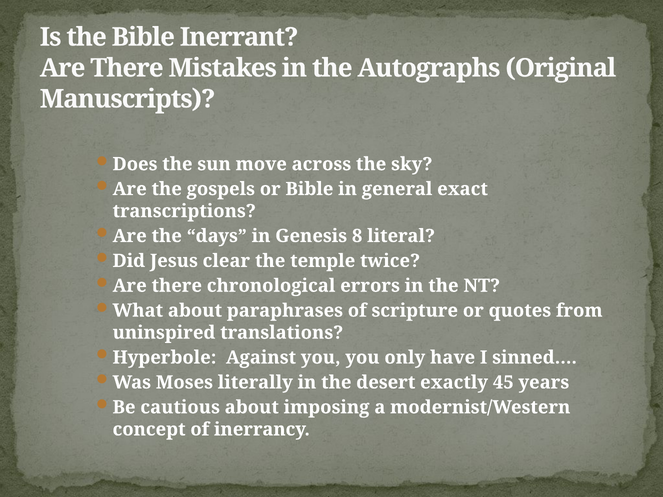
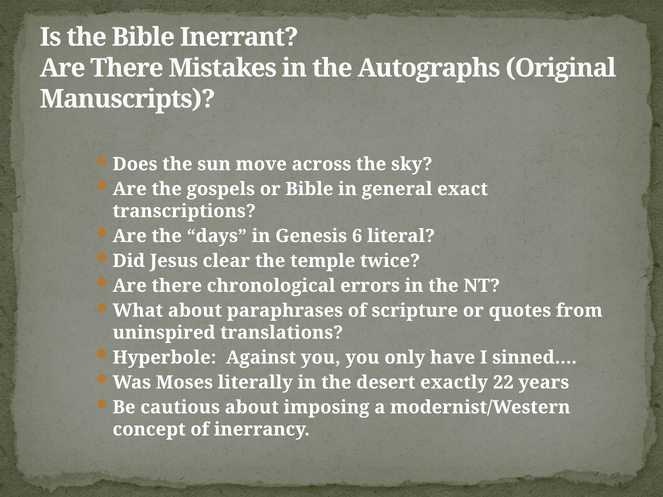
8: 8 -> 6 (357, 236)
45: 45 -> 22 (503, 383)
